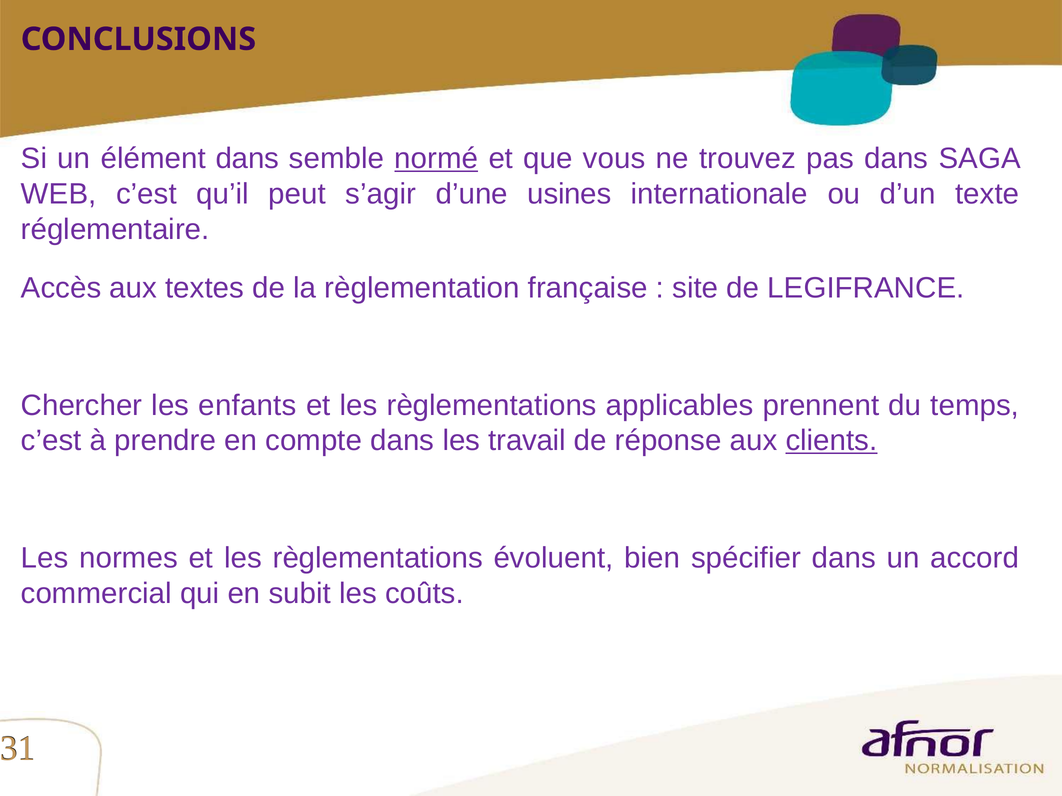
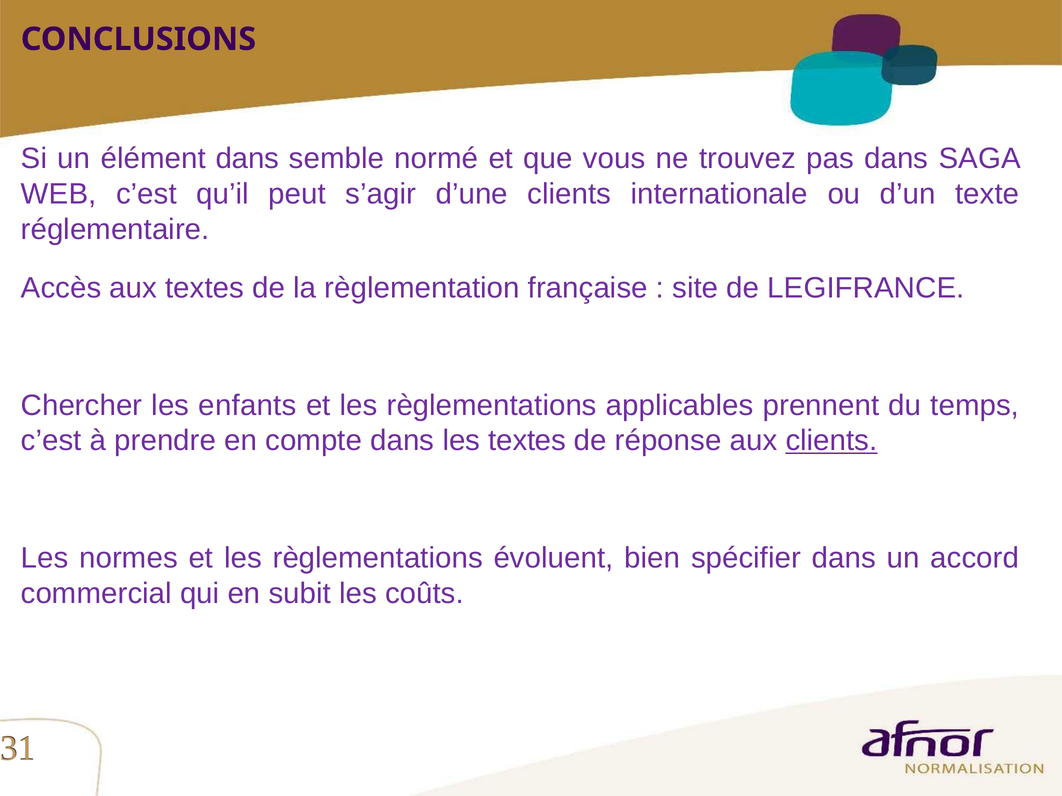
normé underline: present -> none (436, 159)
d’une usines: usines -> clients (569, 194)
les travail: travail -> textes (527, 441)
